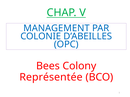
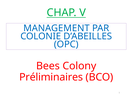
Représentée: Représentée -> Préliminaires (51, 78)
